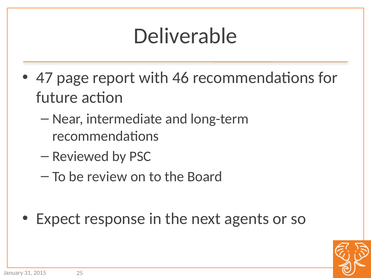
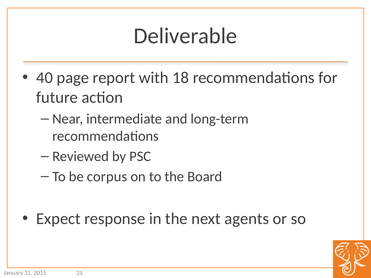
47: 47 -> 40 (45, 78)
46: 46 -> 18 (181, 78)
review: review -> corpus (107, 177)
